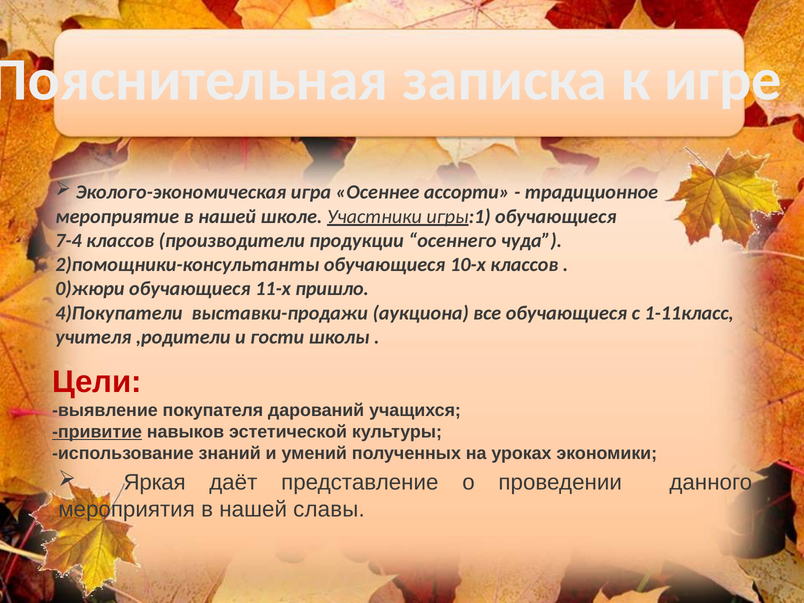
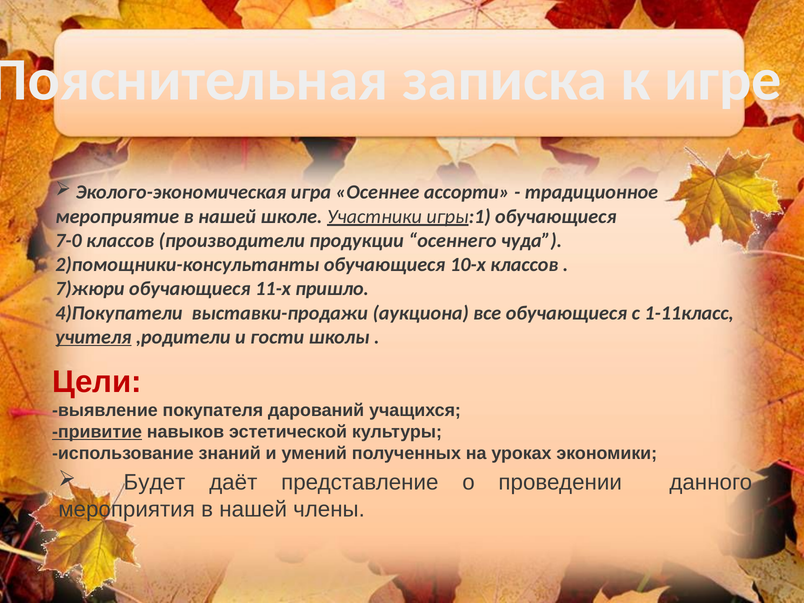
7-4: 7-4 -> 7-0 (69, 241)
0)жюри: 0)жюри -> 7)жюри (90, 289)
учителя underline: none -> present (93, 337)
Яркая: Яркая -> Будет (154, 482)
славы: славы -> члены (329, 509)
